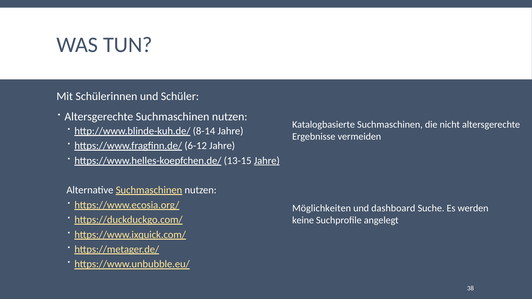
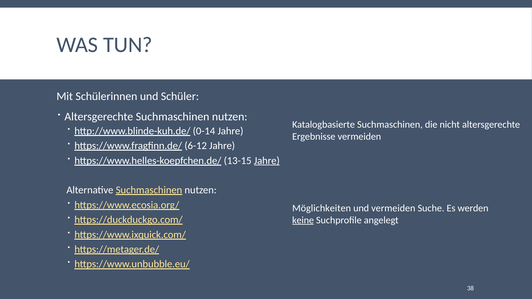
8-14: 8-14 -> 0-14 (204, 131)
und dashboard: dashboard -> vermeiden (393, 208)
keine underline: none -> present (303, 220)
